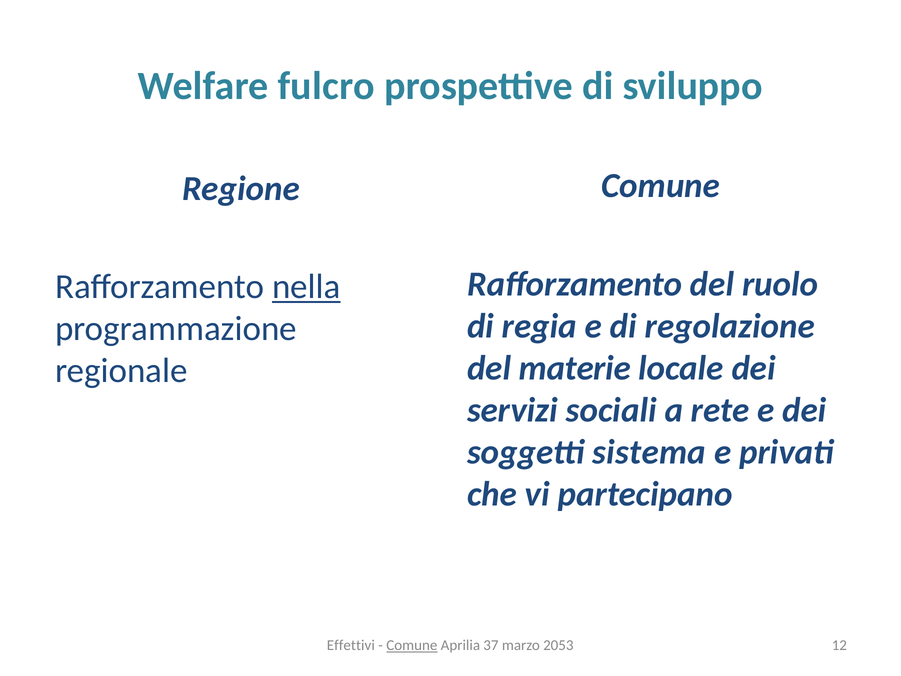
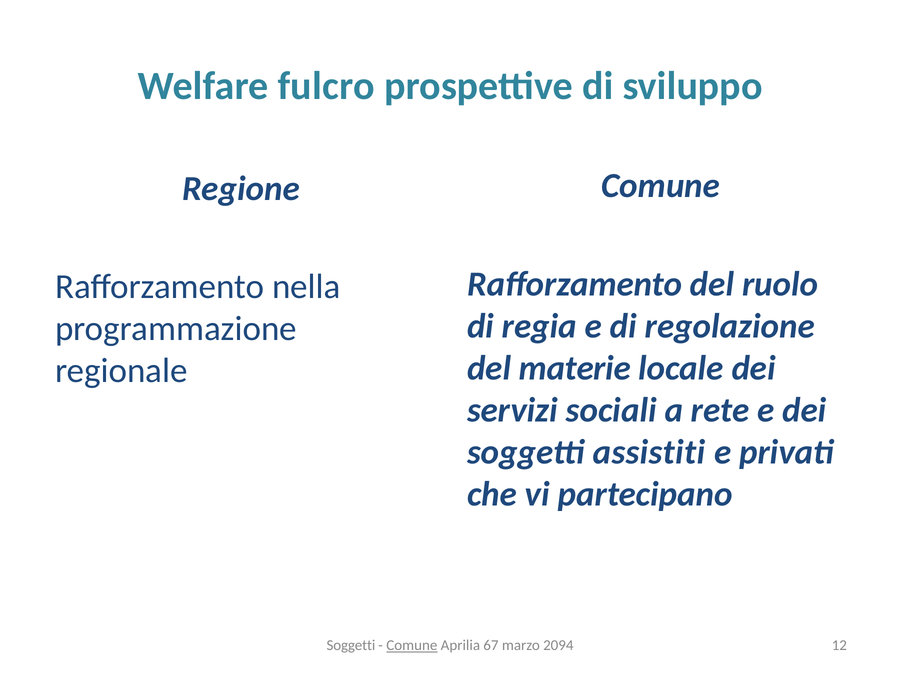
nella underline: present -> none (306, 287)
sistema: sistema -> assistiti (649, 452)
Effettivi: Effettivi -> Soggetti (351, 645)
37: 37 -> 67 (491, 645)
2053: 2053 -> 2094 (558, 645)
